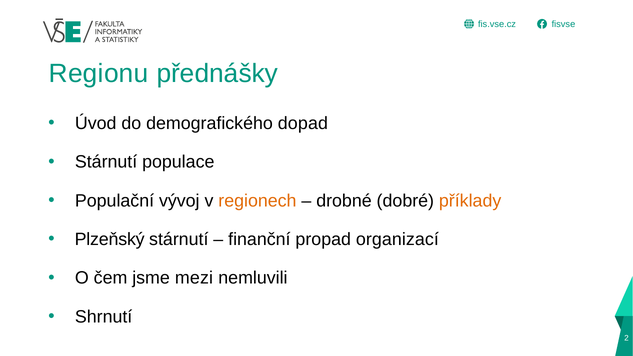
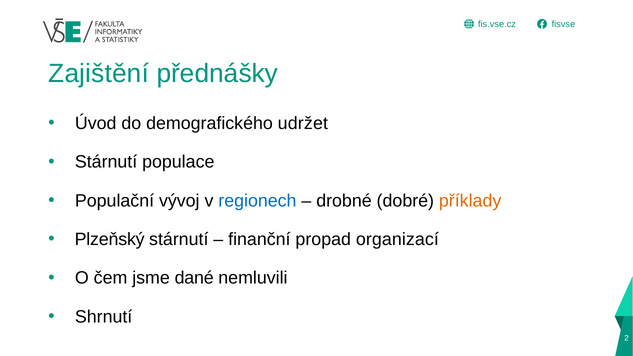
Regionu: Regionu -> Zajištění (99, 74)
dopad: dopad -> udržet (303, 123)
regionech colour: orange -> blue (257, 201)
mezi: mezi -> dané (194, 278)
